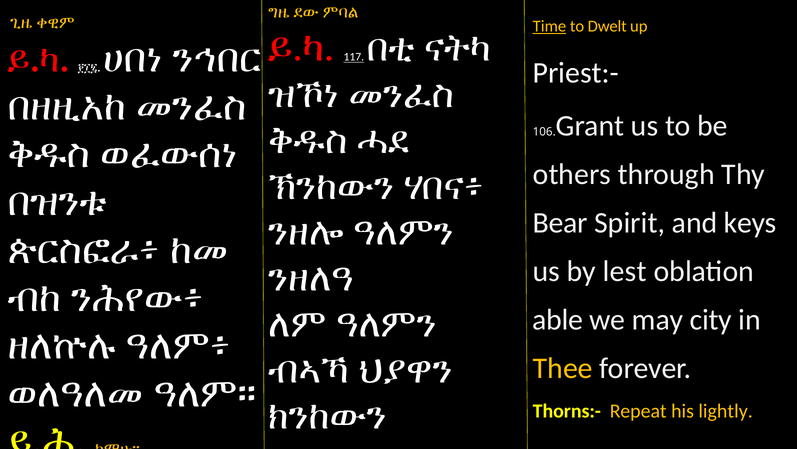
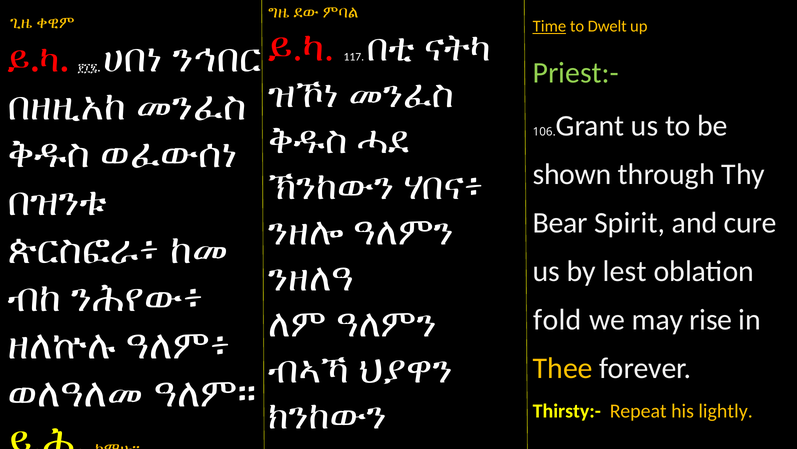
117 underline: present -> none (354, 57)
Priest:- colour: white -> light green (576, 73)
others: others -> shown (572, 174)
keys: keys -> cure (750, 223)
able: able -> fold (557, 320)
city: city -> rise (711, 320)
Thorns:-: Thorns:- -> Thirsty:- (567, 411)
